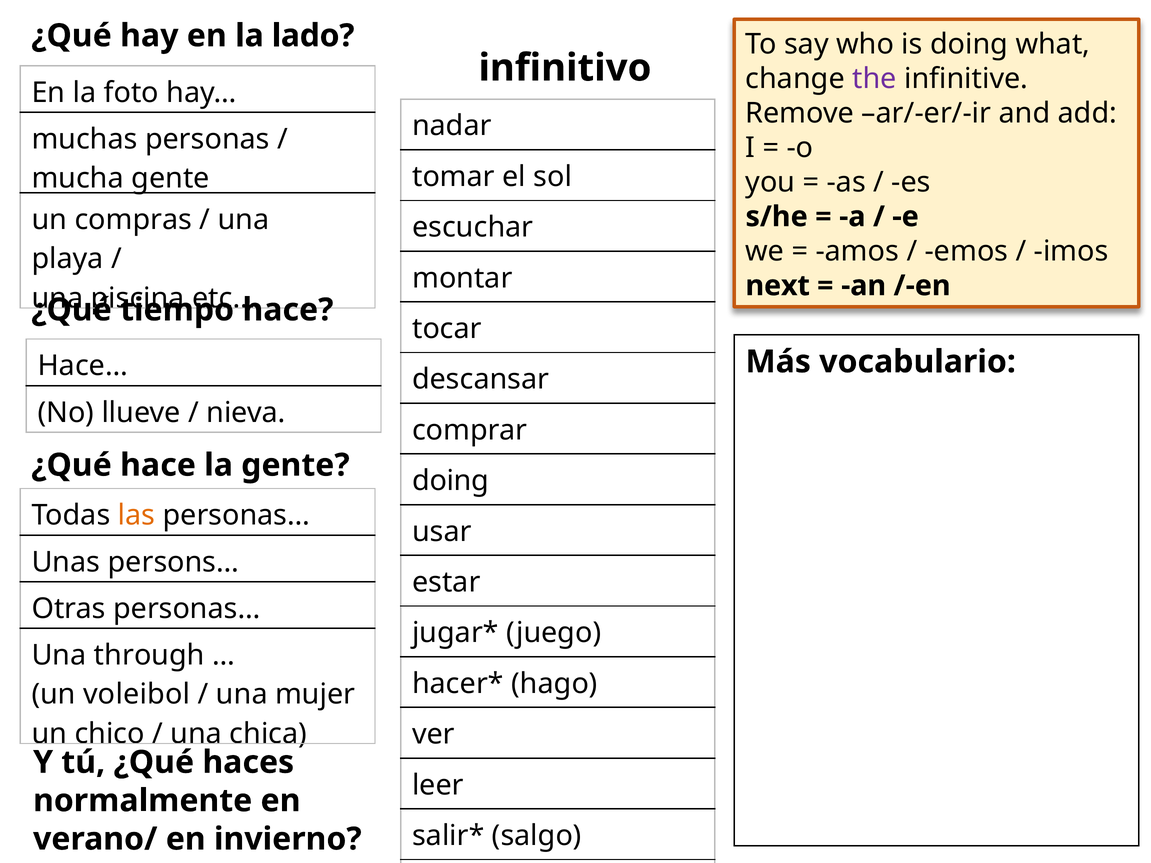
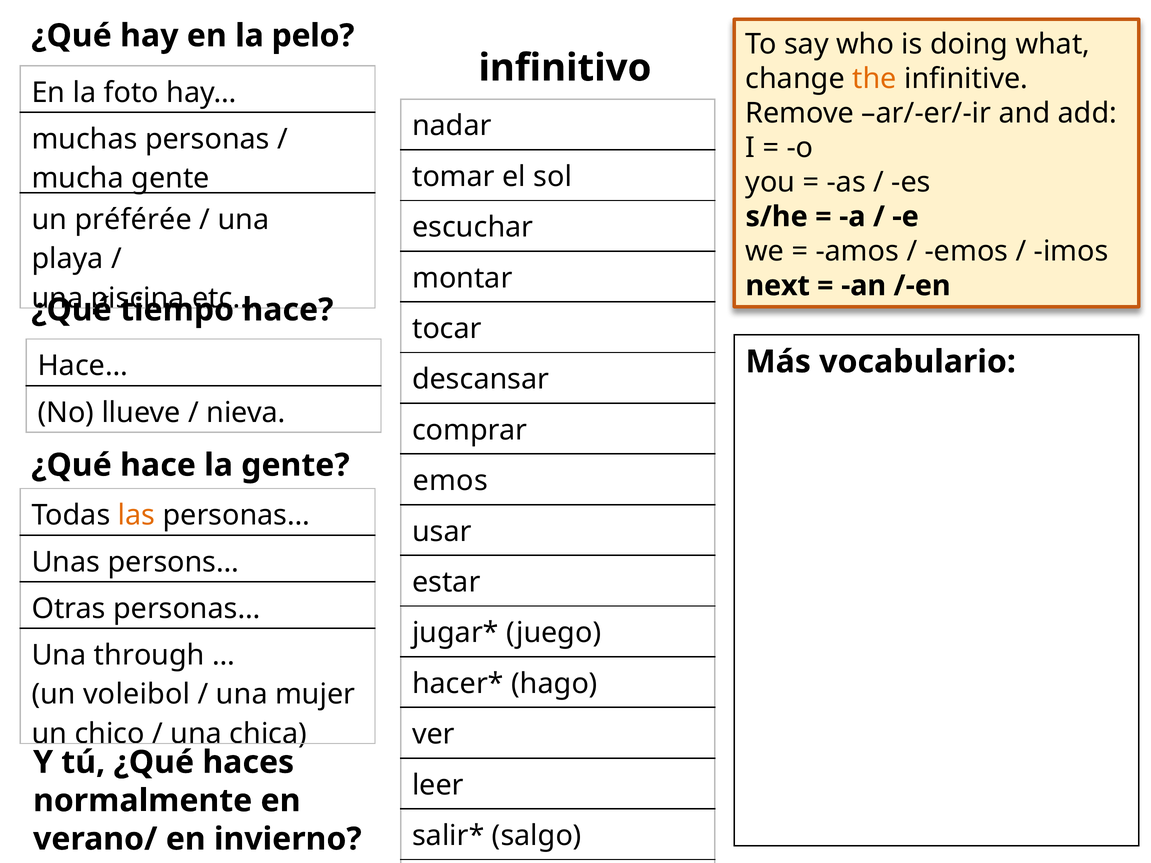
lado: lado -> pelo (313, 36)
the colour: purple -> orange (874, 79)
compras: compras -> préférée (133, 220)
doing: doing -> emos (450, 481)
